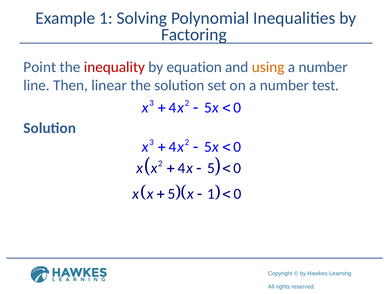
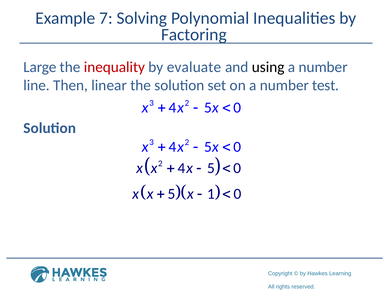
Example 1: 1 -> 7 (106, 18)
Point: Point -> Large (40, 67)
equation: equation -> evaluate (194, 67)
using colour: orange -> black (268, 67)
